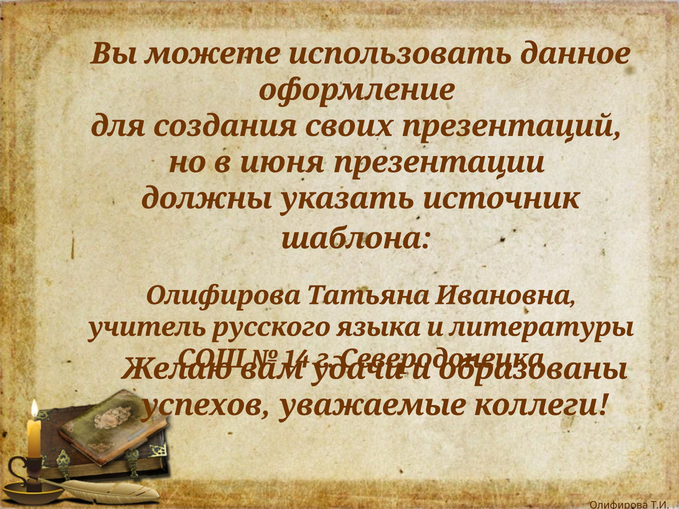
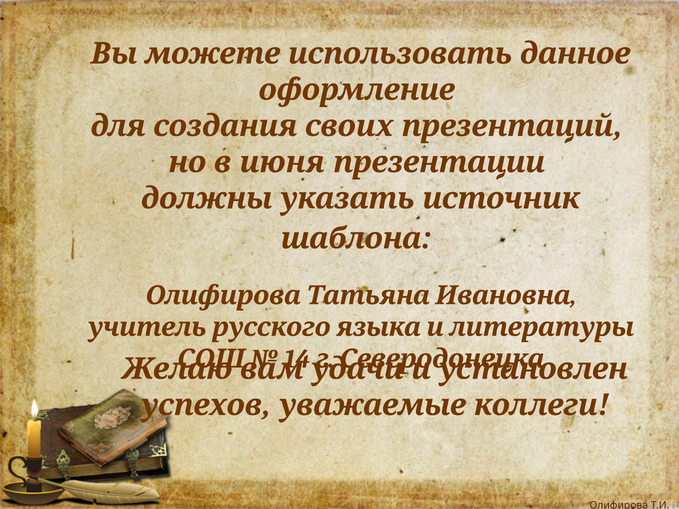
образованы: образованы -> установлен (533, 369)
